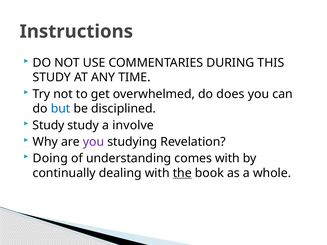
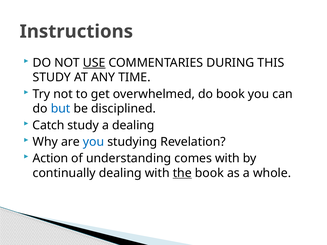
USE underline: none -> present (94, 63)
do does: does -> book (231, 94)
Study: Study -> Catch (48, 125)
a involve: involve -> dealing (133, 125)
you colour: purple -> blue (93, 142)
Doing: Doing -> Action (50, 158)
